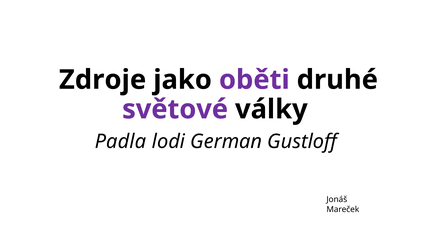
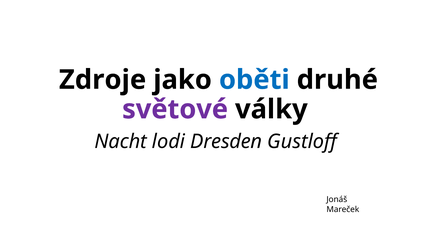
oběti colour: purple -> blue (254, 80)
Padla: Padla -> Nacht (121, 141)
German: German -> Dresden (226, 141)
